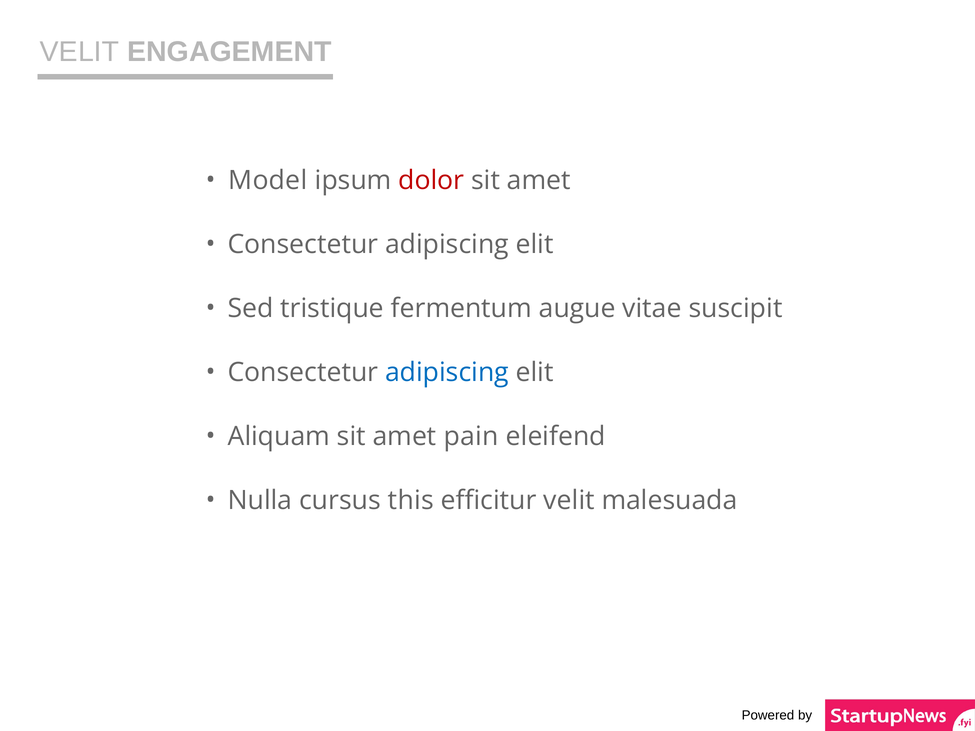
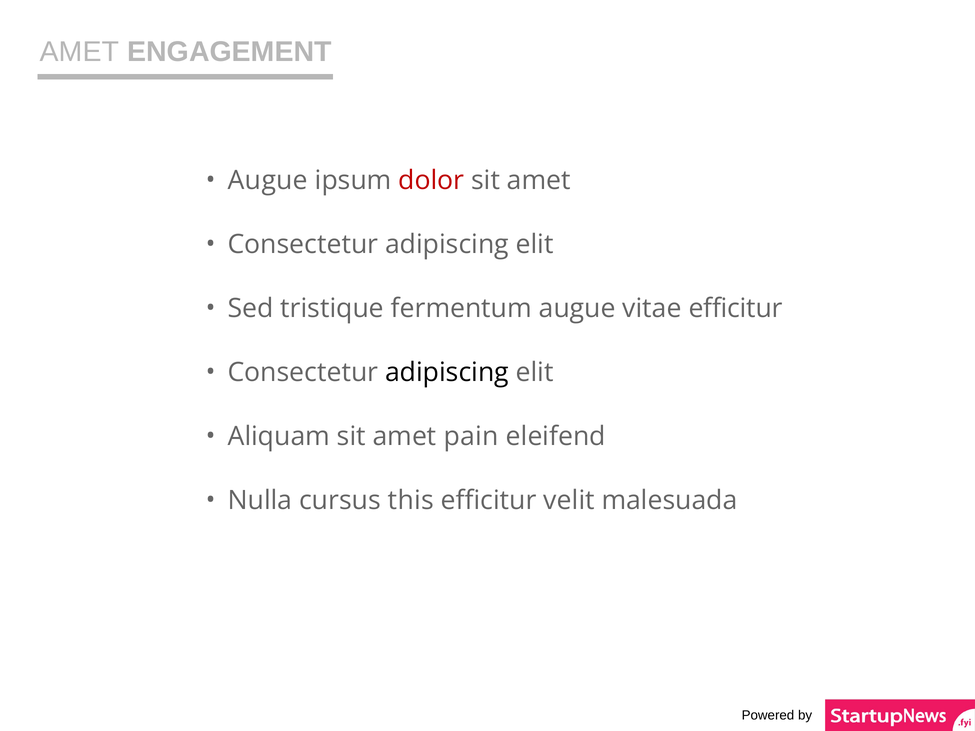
VELIT: VELIT -> AMET (80, 52)
Model: Model -> Augue (268, 180)
vitae suscipit: suscipit -> efficitur (736, 308)
adipiscing colour: blue -> black (447, 372)
